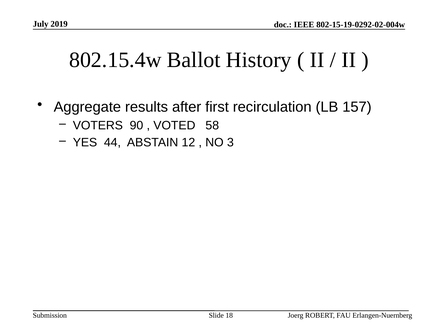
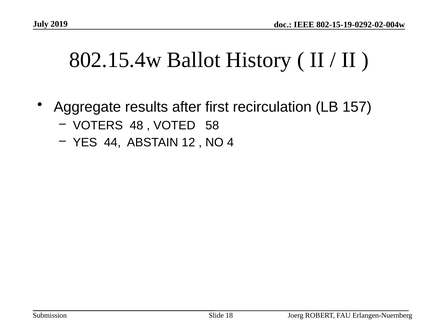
90: 90 -> 48 (136, 125)
3: 3 -> 4 (230, 142)
